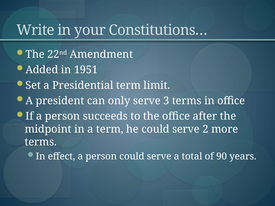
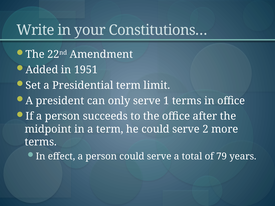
3: 3 -> 1 (166, 101)
90: 90 -> 79 (222, 156)
